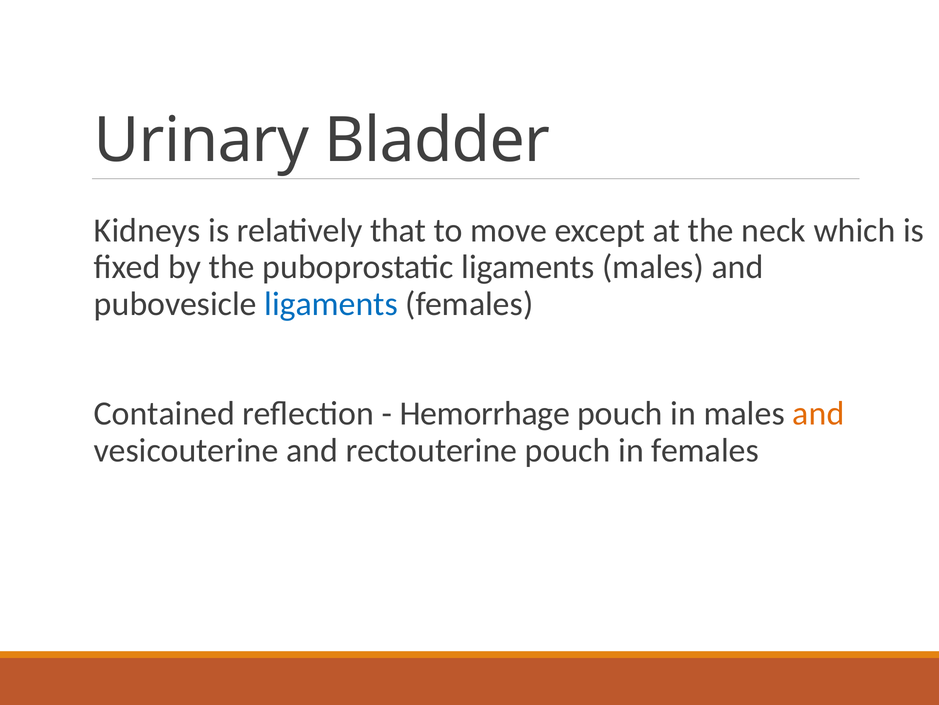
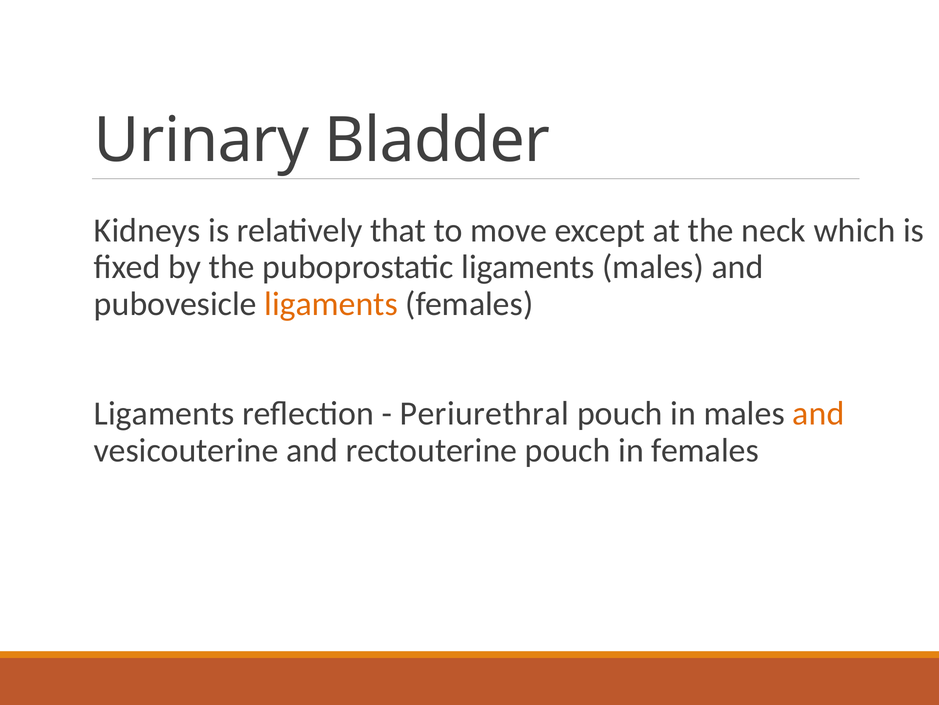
ligaments colour: blue -> orange (331, 304)
Contained: Contained -> Ligaments (164, 413)
Hemorrhage: Hemorrhage -> Periurethral (484, 413)
